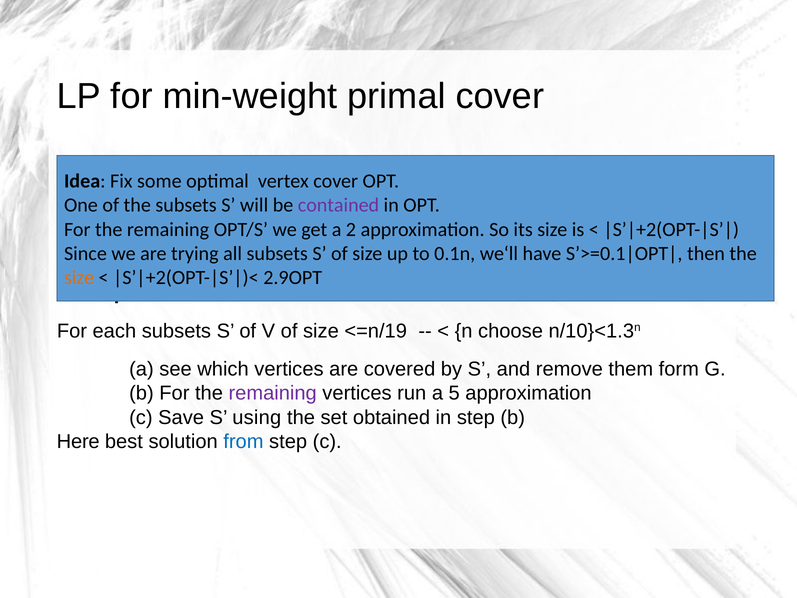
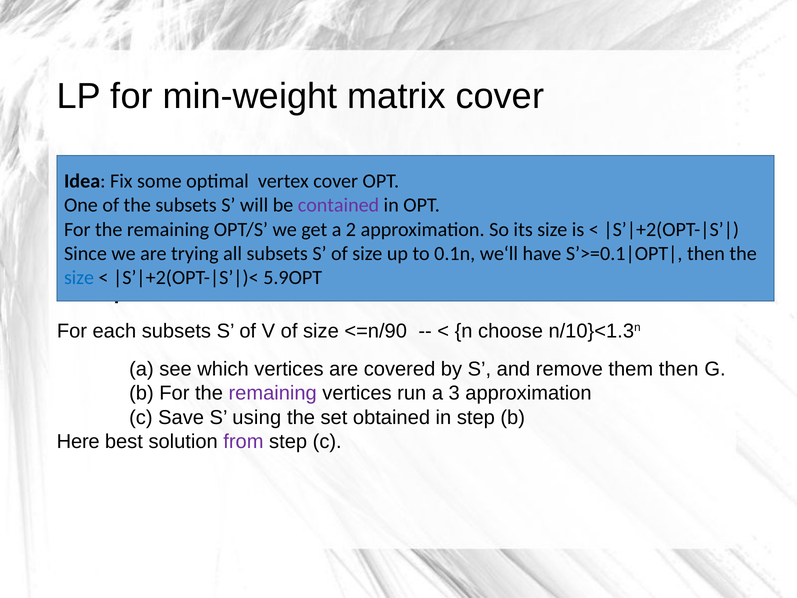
primal: primal -> matrix (396, 96)
size colour: orange -> blue (79, 278)
2.9OPT: 2.9OPT -> 5.9OPT (293, 278)
<=n/19: <=n/19 -> <=n/90 (376, 331)
them form: form -> then (679, 369)
5: 5 -> 3 (454, 393)
from colour: blue -> purple (243, 441)
